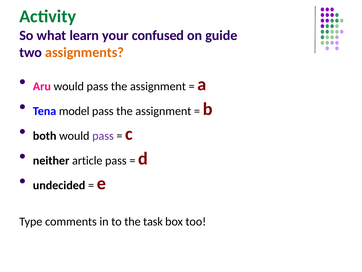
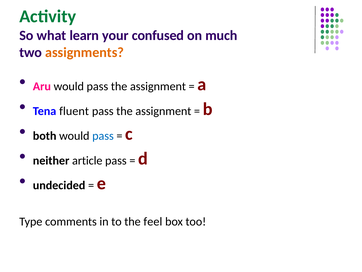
guide: guide -> much (221, 35)
model: model -> fluent (74, 111)
pass colour: purple -> blue (103, 136)
task: task -> feel (153, 221)
